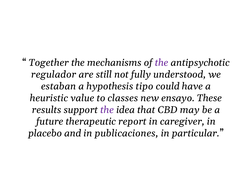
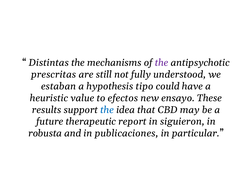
Together: Together -> Distintas (49, 63)
regulador: regulador -> prescritas (54, 74)
classes: classes -> efectos (123, 98)
the colour: purple -> blue (107, 110)
caregiver: caregiver -> siguieron (182, 122)
placebo: placebo -> robusta (45, 133)
